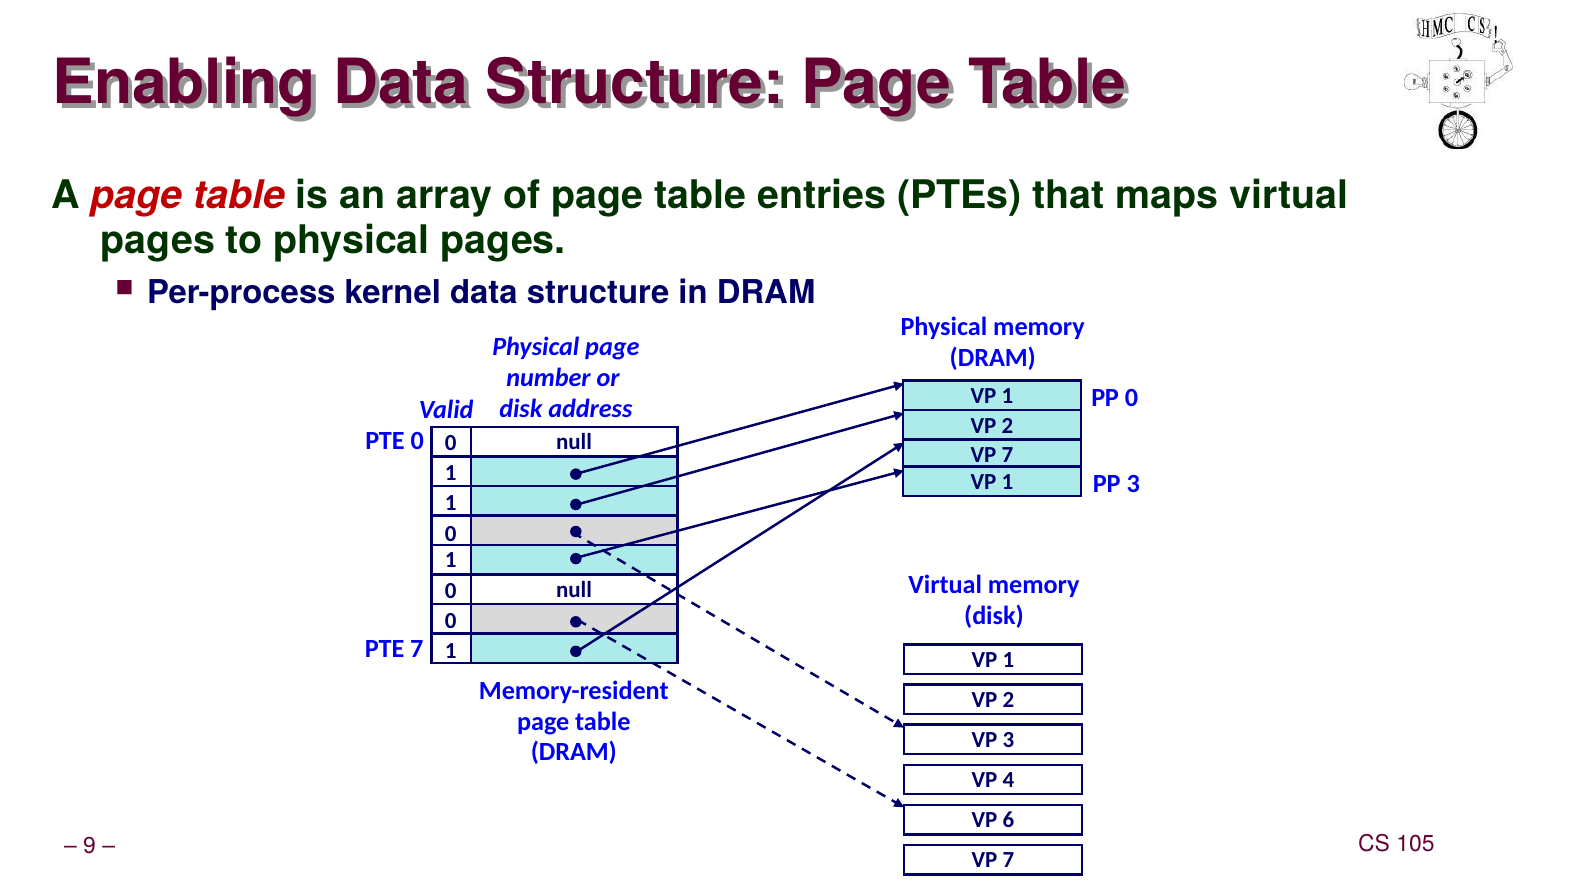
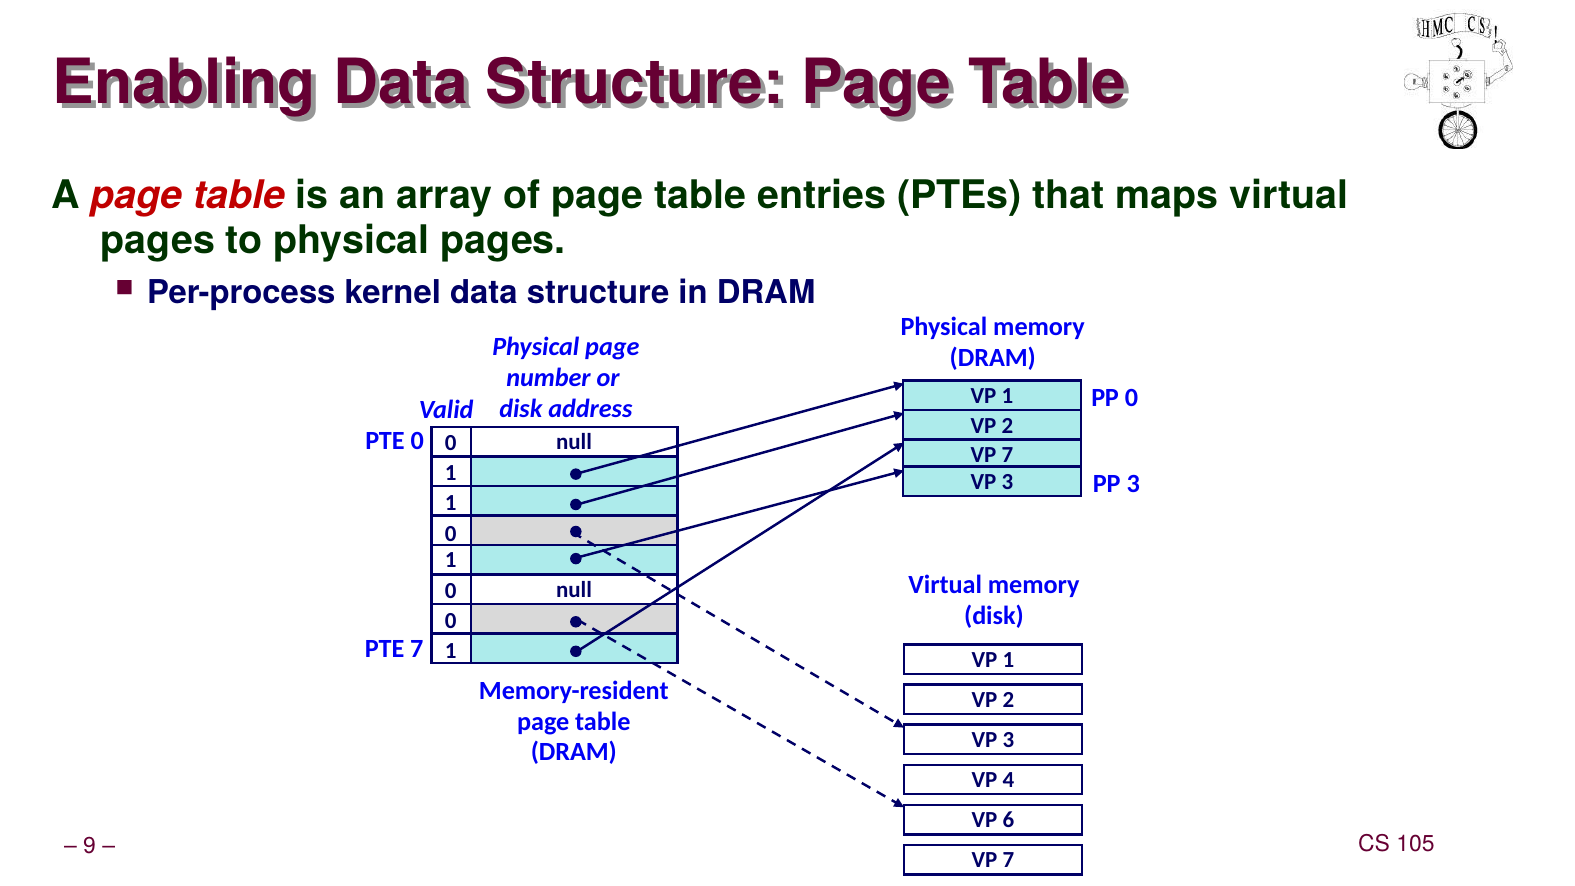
1: 1 -> 3 (1007, 482)
